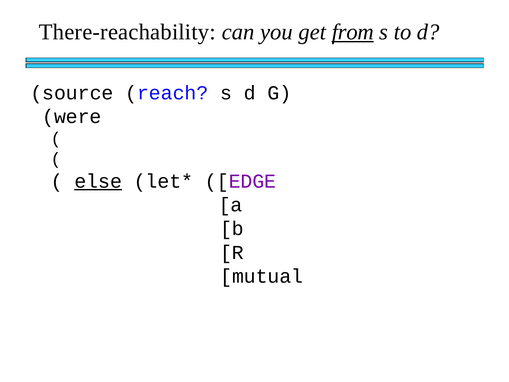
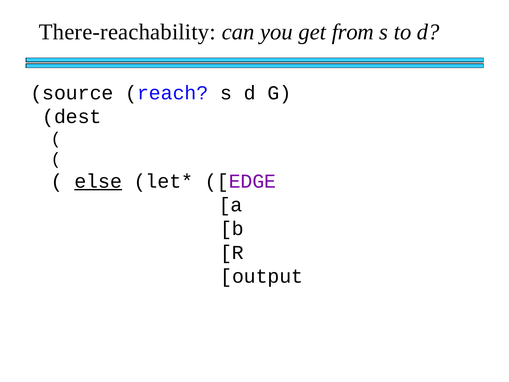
from underline: present -> none (353, 32)
were: were -> dest (72, 117)
mutual: mutual -> output (262, 276)
